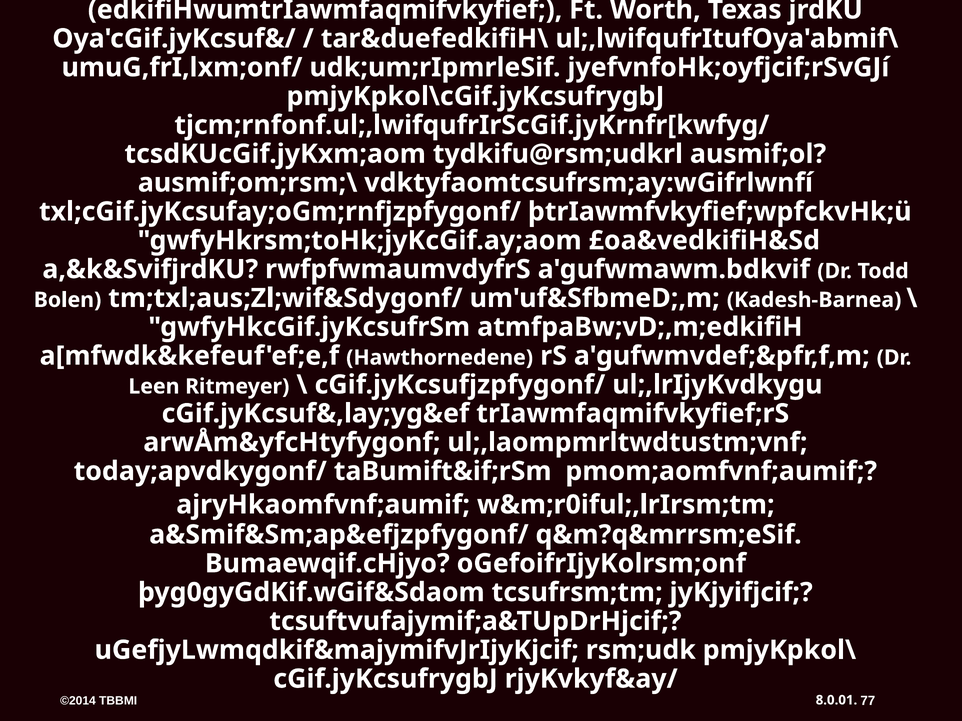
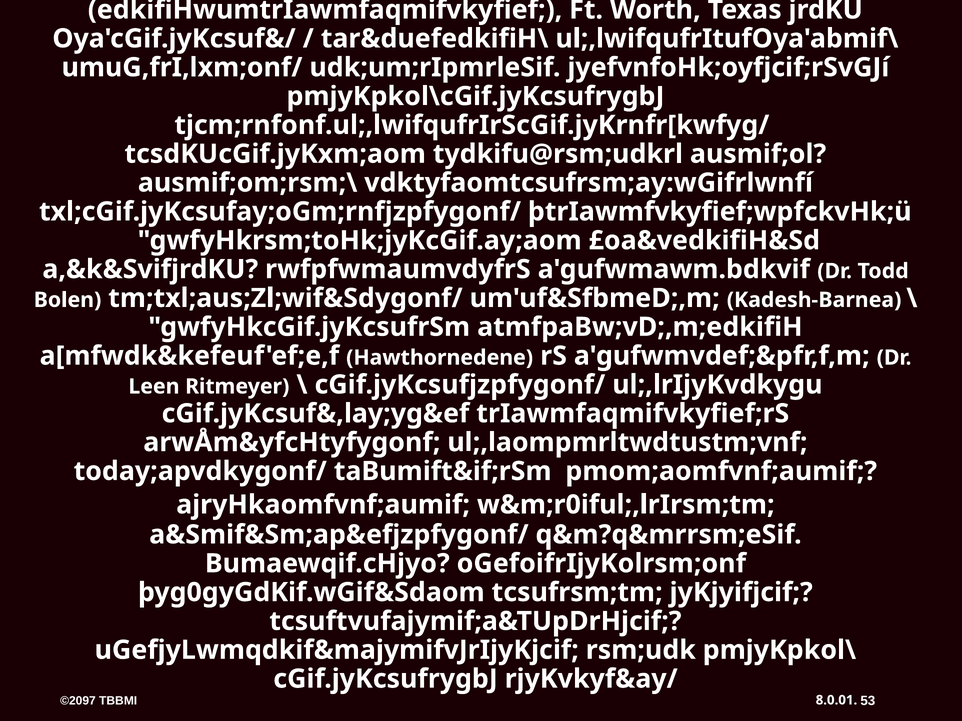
©2014: ©2014 -> ©2097 (78, 701)
77: 77 -> 53 (868, 701)
